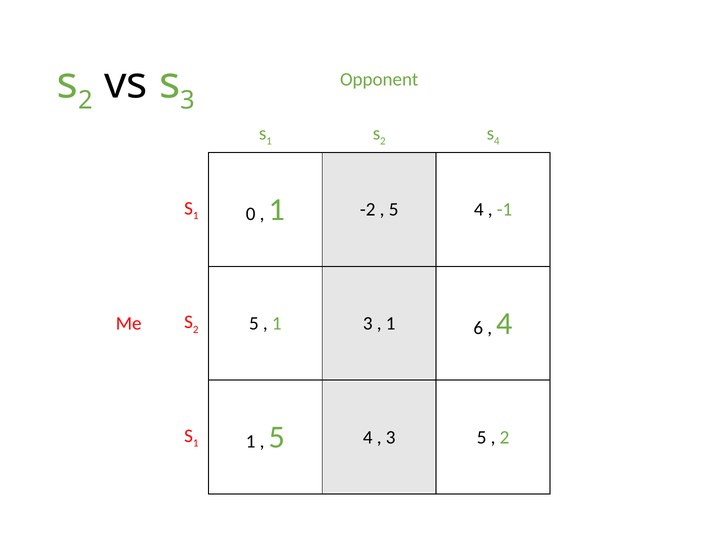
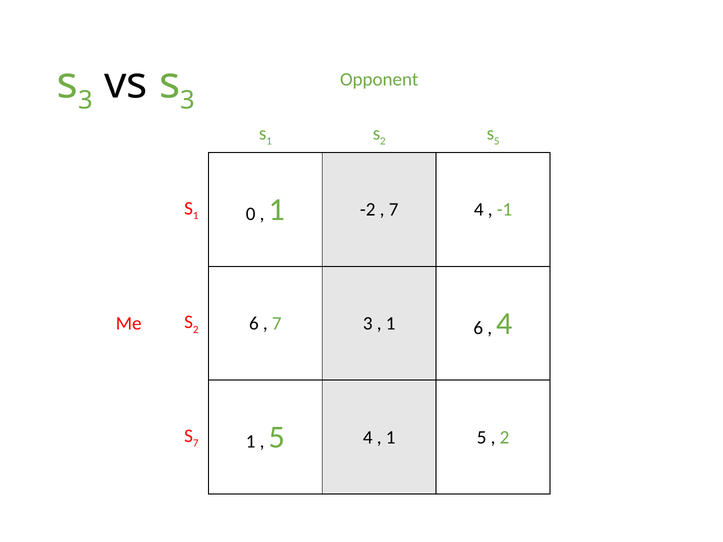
2: 2 -> 3 (85, 100)
4: 4 -> 5 (497, 141)
5: 5 -> 7 (394, 210)
2 5: 5 -> 6 (254, 324)
1: 1 -> 7 (277, 324)
1: 1 -> 7 (196, 444)
3: 3 -> 1 (391, 437)
